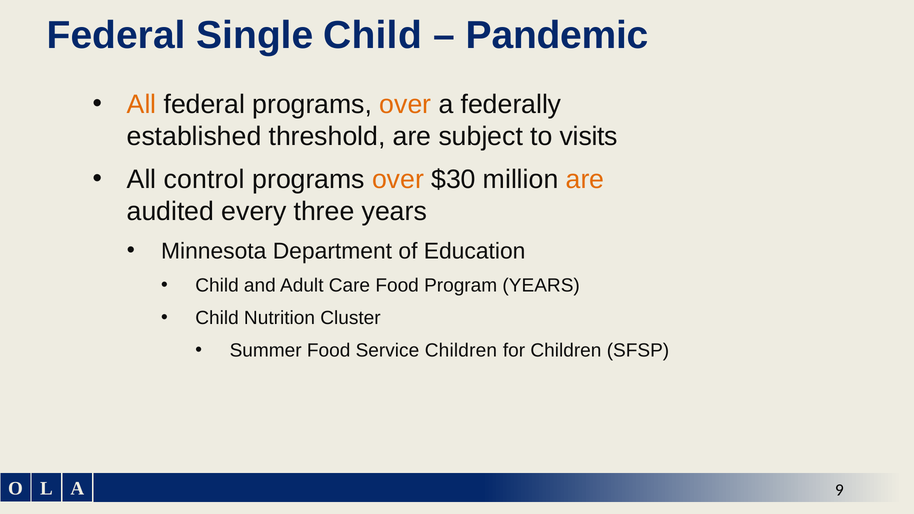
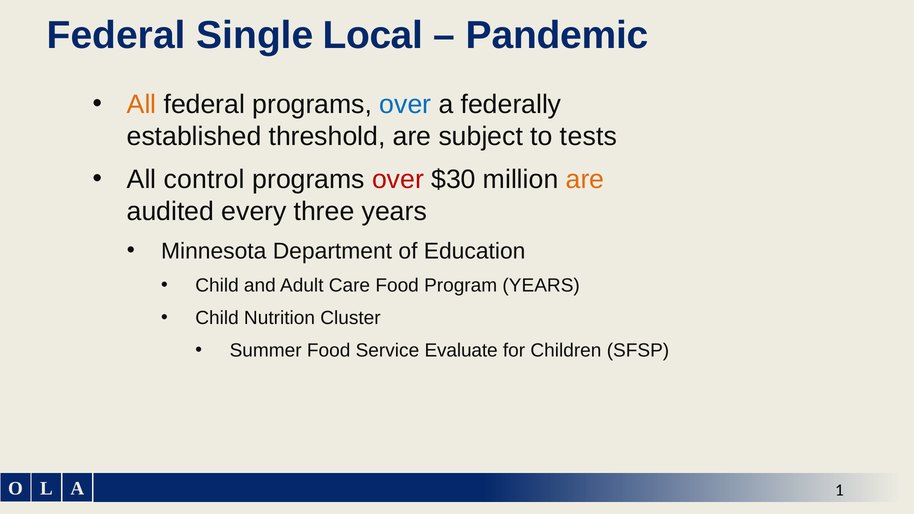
Single Child: Child -> Local (373, 35)
over colour: orange -> blue (405, 105)
visits: visits -> tests (589, 137)
over colour: orange -> red (398, 180)
Service Children: Children -> Evaluate (461, 350)
9: 9 -> 1 (839, 490)
